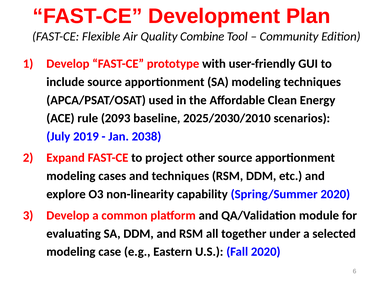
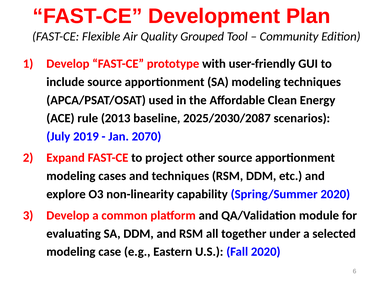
Combine: Combine -> Grouped (202, 36)
2093: 2093 -> 2013 (116, 118)
2025/2030/2010: 2025/2030/2010 -> 2025/2030/2087 (227, 118)
2038: 2038 -> 2070 (146, 137)
